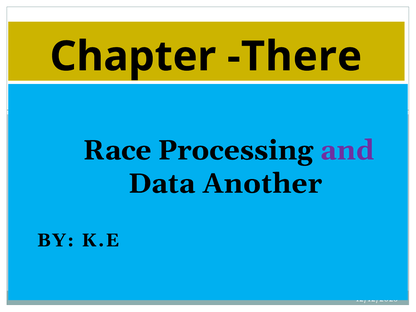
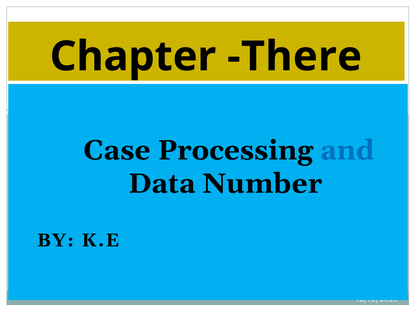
Race: Race -> Case (117, 150)
and colour: purple -> blue (347, 150)
Another: Another -> Number (262, 184)
